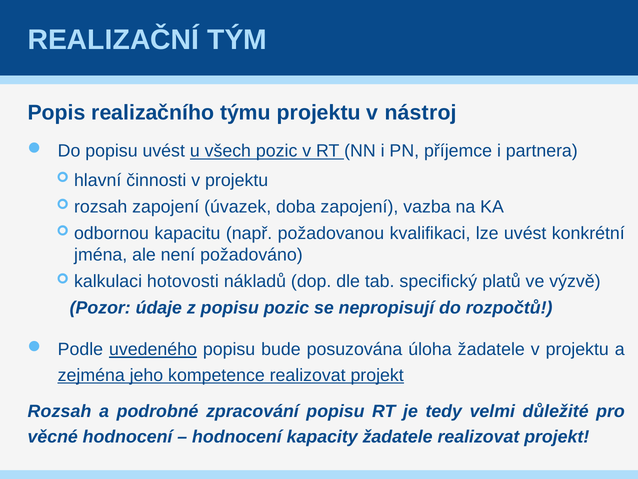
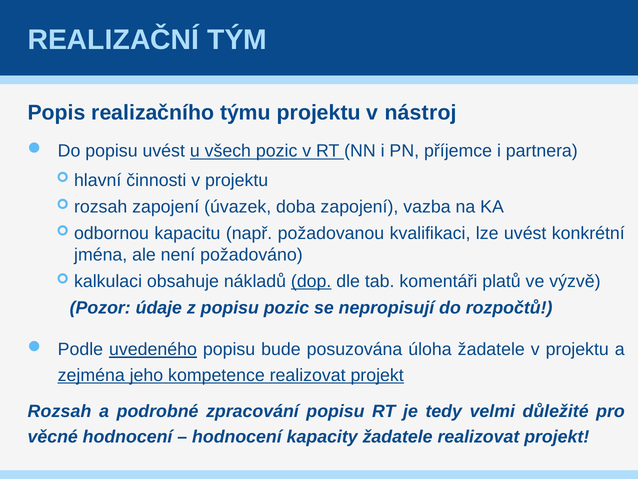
hotovosti: hotovosti -> obsahuje (183, 281)
dop underline: none -> present (311, 281)
specifický: specifický -> komentáři (438, 281)
